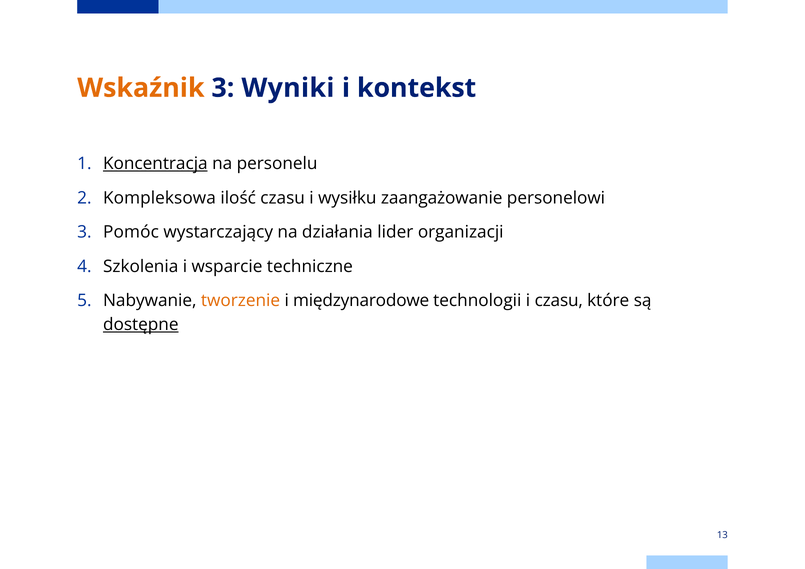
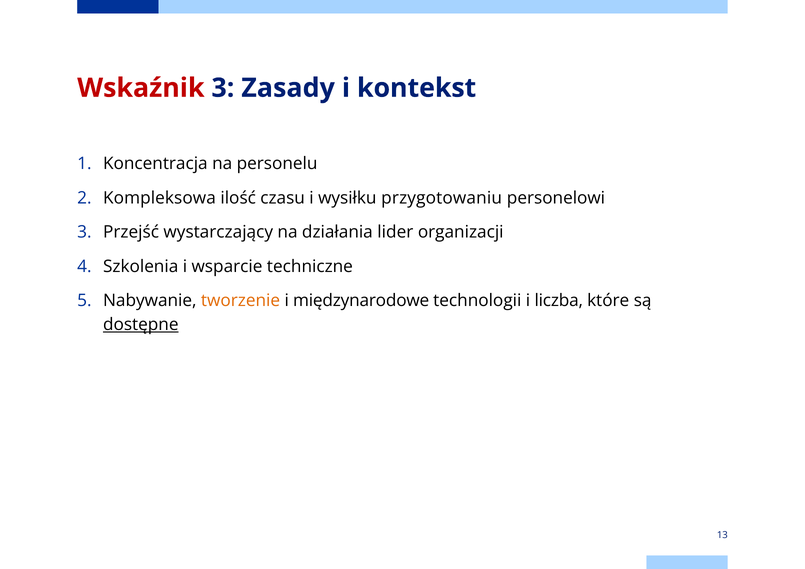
Wskaźnik colour: orange -> red (141, 88)
Wyniki: Wyniki -> Zasady (288, 88)
Koncentracja underline: present -> none (155, 164)
zaangażowanie: zaangażowanie -> przygotowaniu (442, 198)
Pomóc: Pomóc -> Przejść (131, 232)
i czasu: czasu -> liczba (559, 301)
